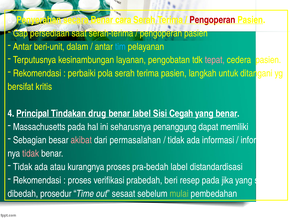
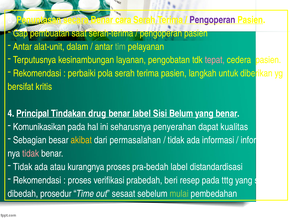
Penyerahan: Penyerahan -> Penuntasan (39, 20)
Pengoperan colour: red -> purple (212, 20)
persediaan: persediaan -> pembuatan (50, 33)
beri-unit: beri-unit -> alat-unit (49, 47)
tim colour: light blue -> light green (120, 47)
ditangani: ditangani -> diberikan (256, 73)
Cegah: Cegah -> Belum (181, 113)
Massachusetts: Massachusetts -> Komunikasikan (39, 127)
penanggung: penanggung -> penyerahan (175, 127)
memiliki: memiliki -> kualitas (234, 127)
akibat colour: pink -> yellow (81, 140)
jika: jika -> tttg (227, 180)
